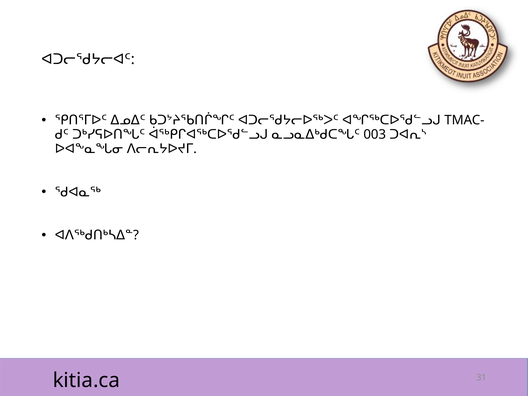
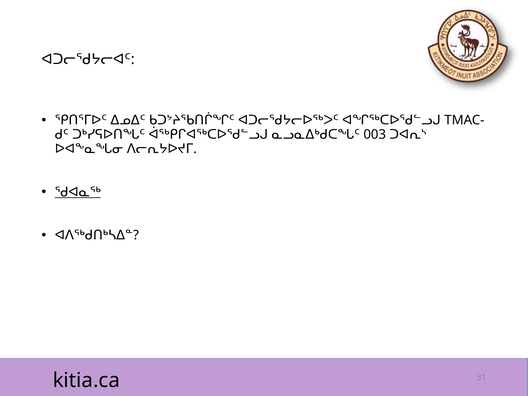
ᖁᐊᓇᖅ underline: none -> present (78, 192)
